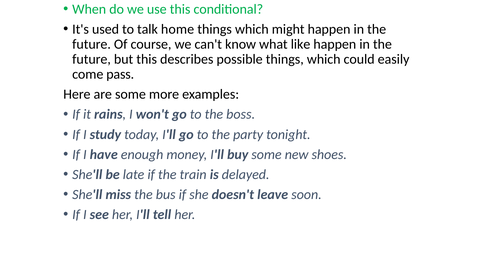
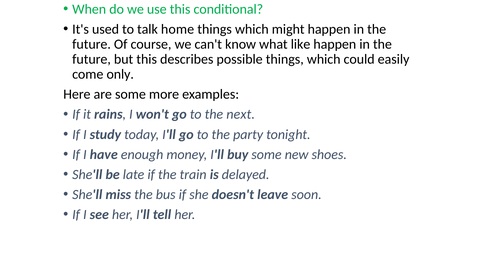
pass: pass -> only (120, 74)
boss: boss -> next (241, 114)
